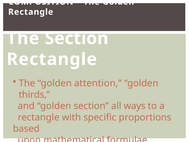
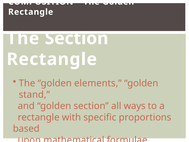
attention: attention -> elements (98, 83)
thirds: thirds -> stand (34, 94)
